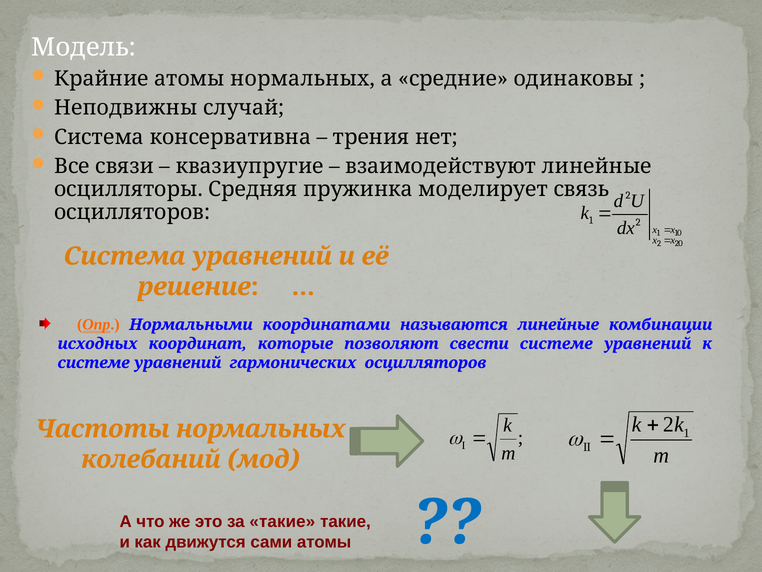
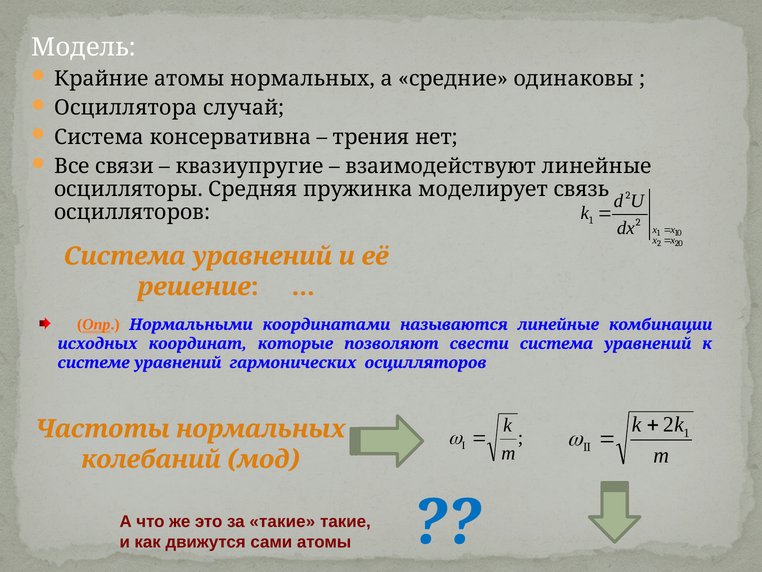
Неподвижны: Неподвижны -> Осциллятора (126, 108)
свести системе: системе -> система (556, 343)
